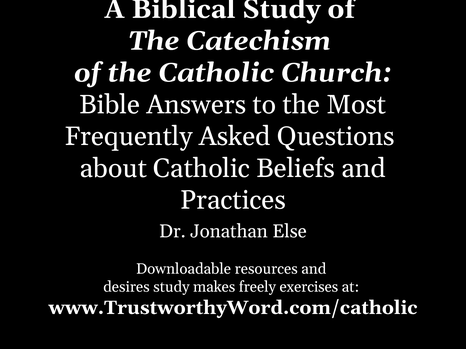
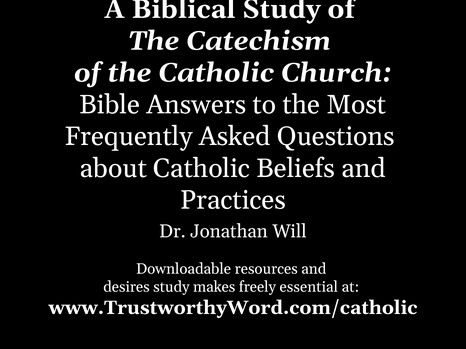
Else: Else -> Will (290, 232)
exercises: exercises -> essential (309, 287)
